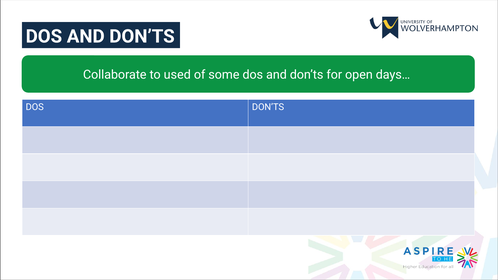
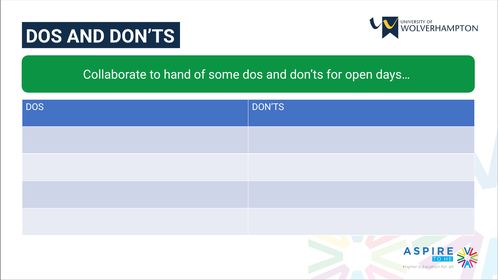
used: used -> hand (177, 75)
